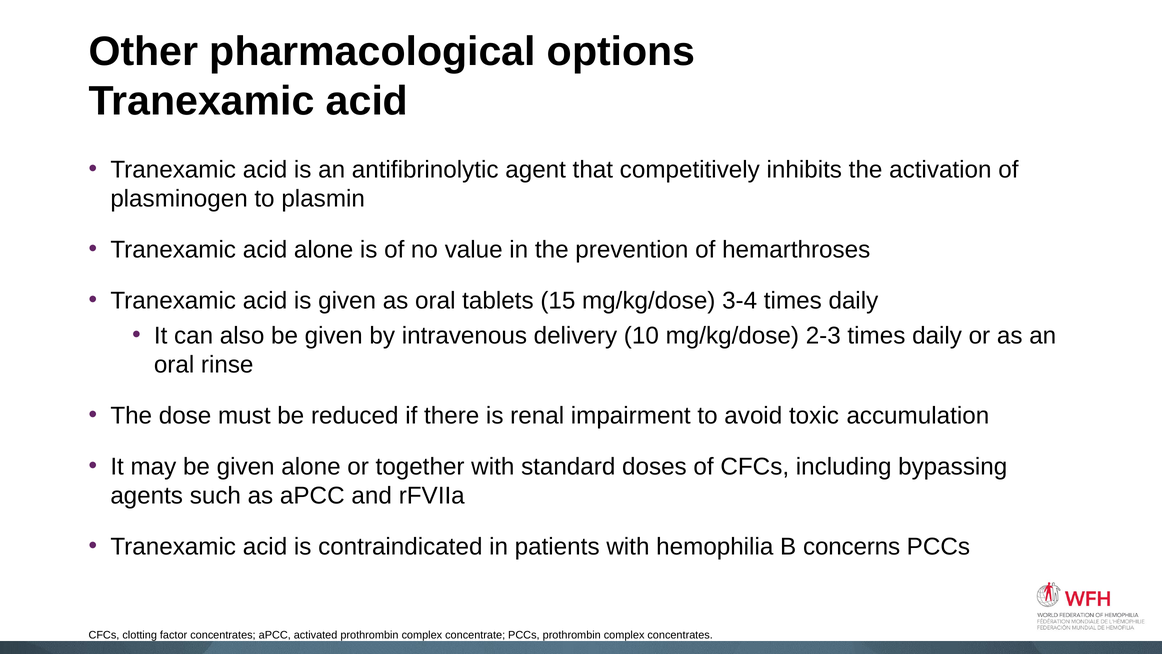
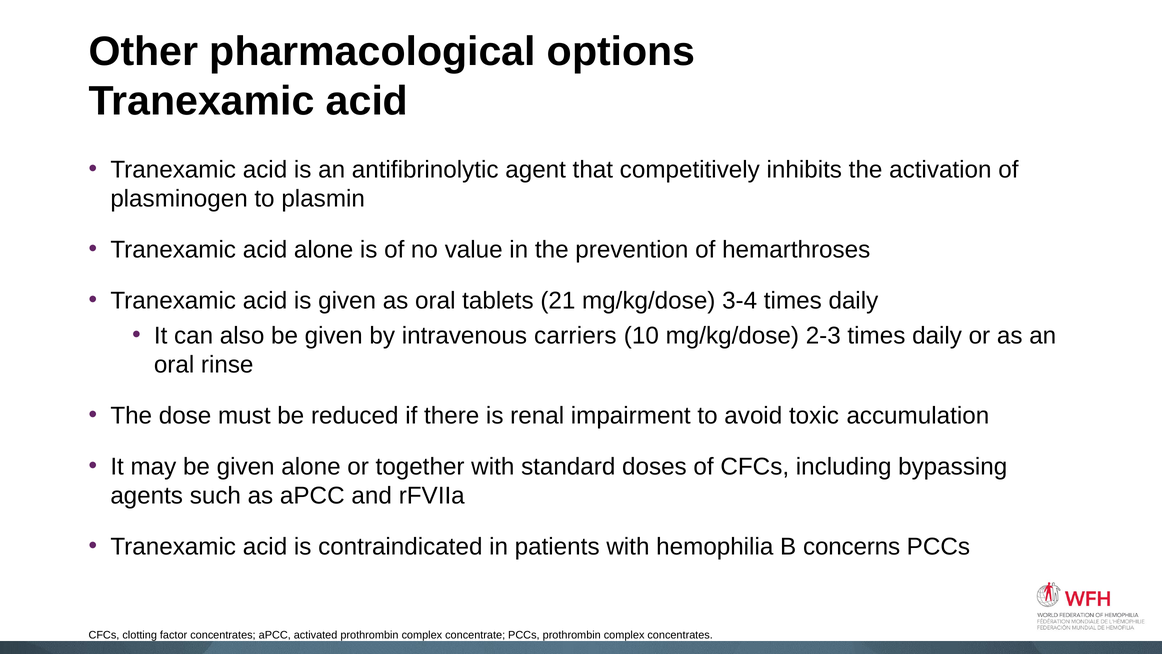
15: 15 -> 21 (558, 300)
delivery: delivery -> carriers (575, 335)
